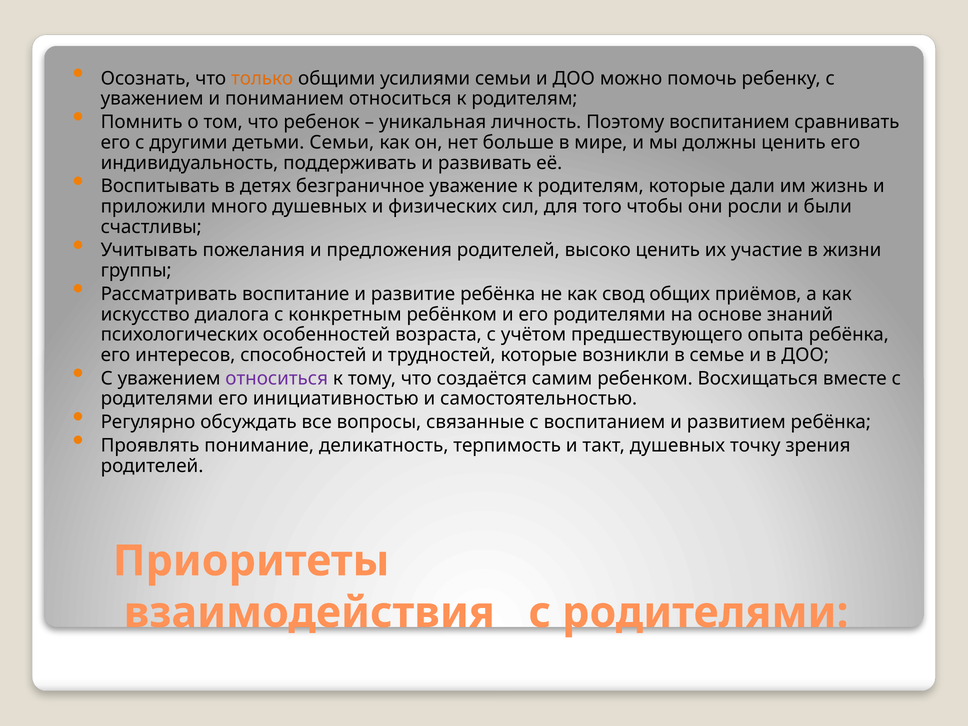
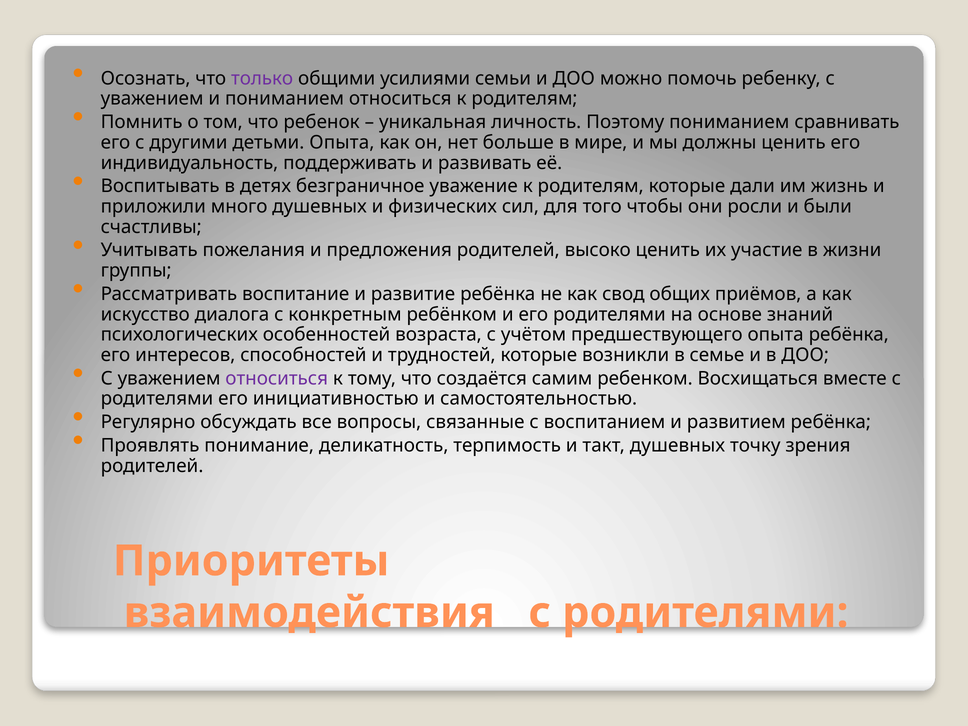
только colour: orange -> purple (262, 78)
Поэтому воспитанием: воспитанием -> пониманием (729, 122)
детьми Семьи: Семьи -> Опыта (342, 142)
